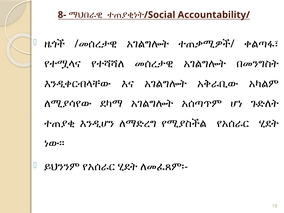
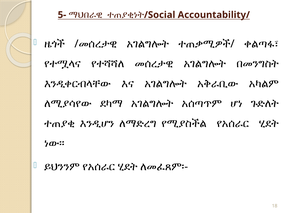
8-: 8- -> 5- (62, 15)
